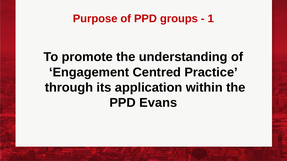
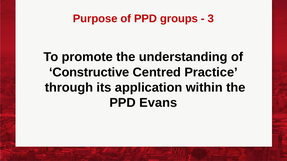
1: 1 -> 3 (211, 19)
Engagement: Engagement -> Constructive (89, 72)
